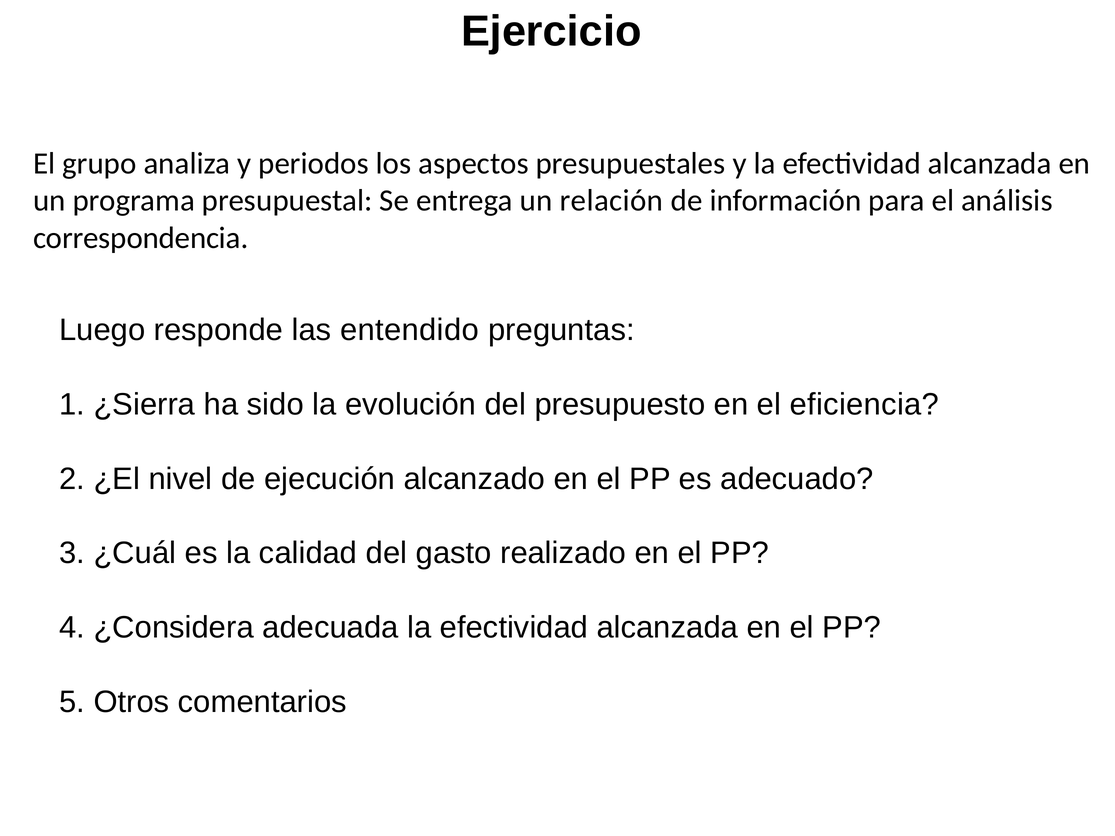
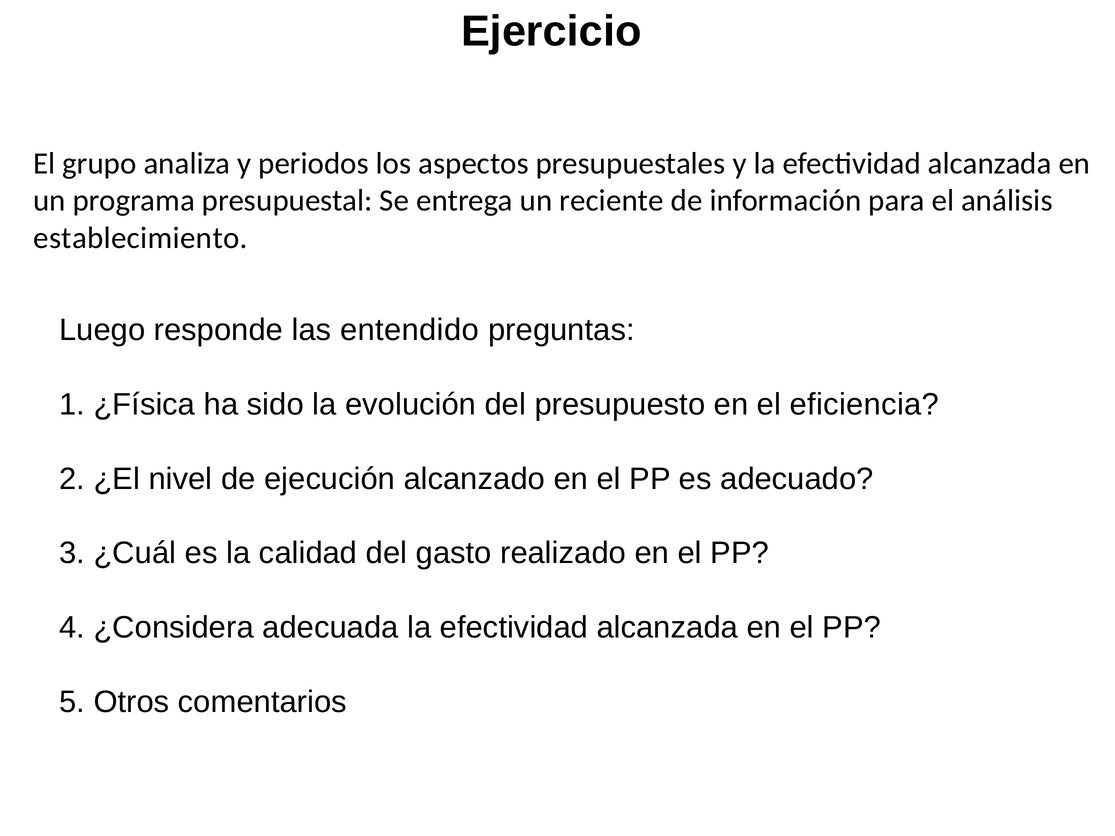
relación: relación -> reciente (612, 201)
correspondencia: correspondencia -> establecimiento (140, 238)
¿Sierra: ¿Sierra -> ¿Física (144, 405)
